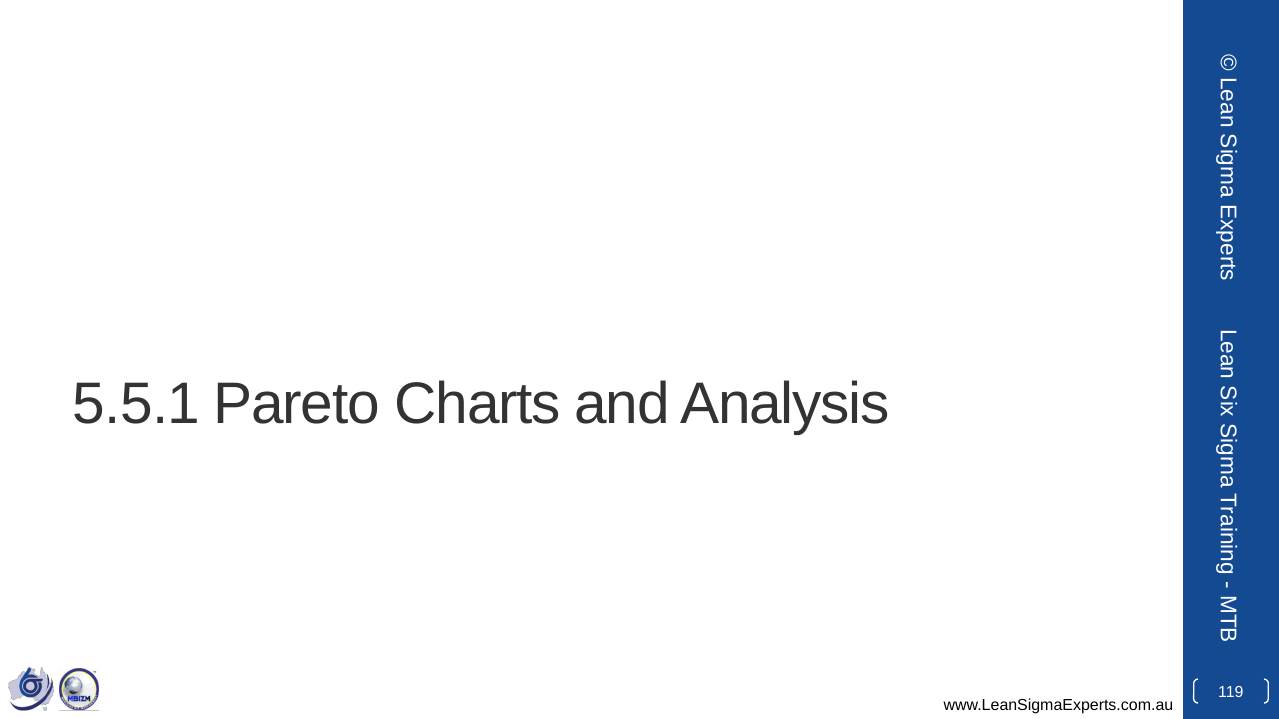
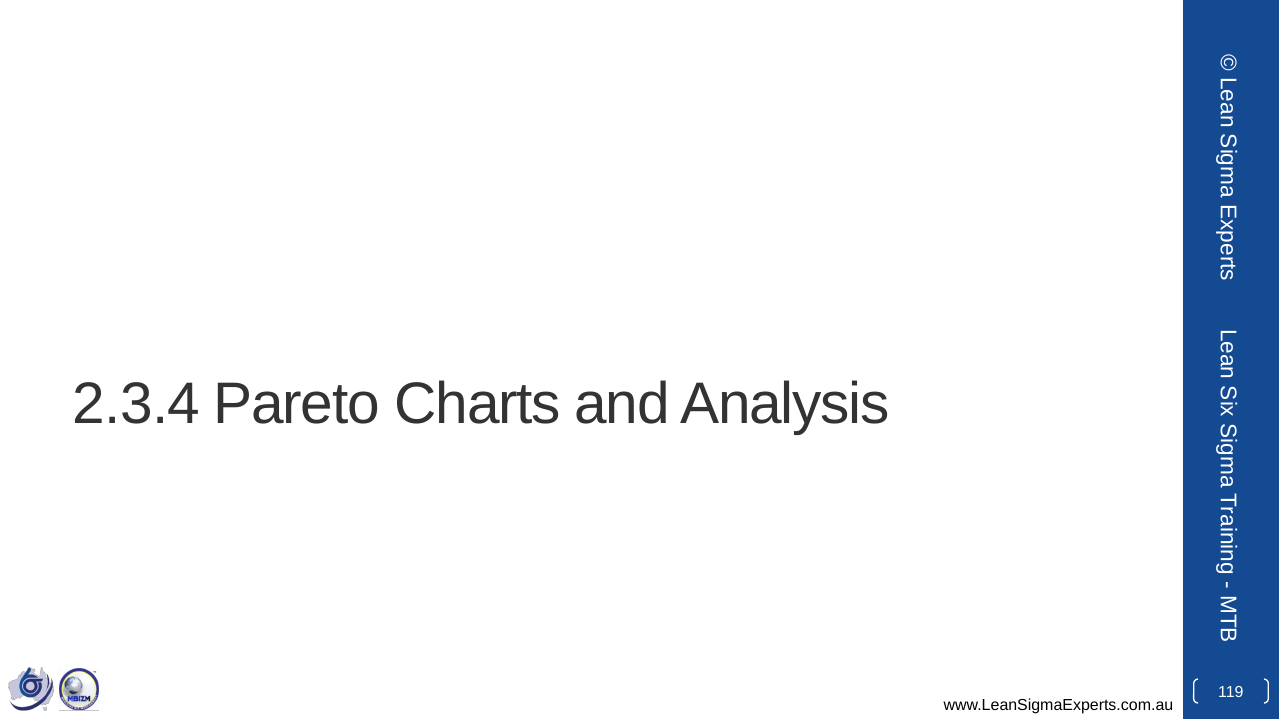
5.5.1: 5.5.1 -> 2.3.4 (136, 404)
